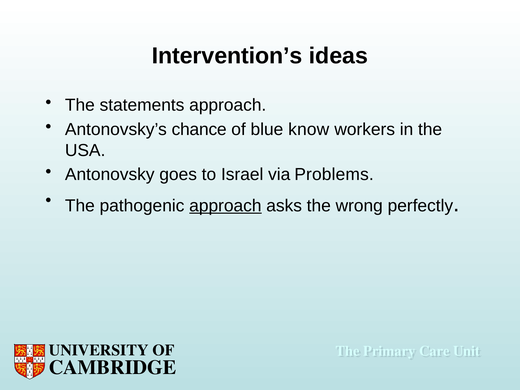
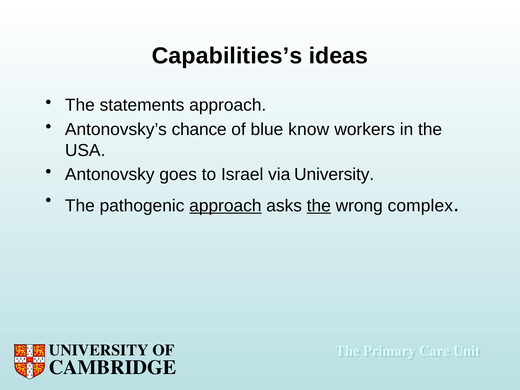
Intervention’s: Intervention’s -> Capabilities’s (227, 56)
via Problems: Problems -> University (334, 175)
the underline: none -> present (319, 206)
perfectly: perfectly -> complex (420, 206)
